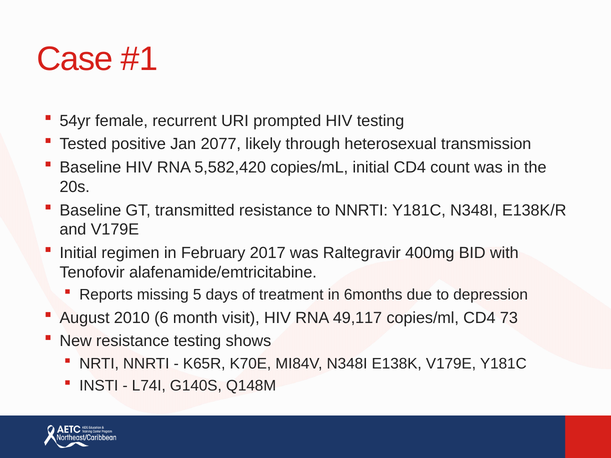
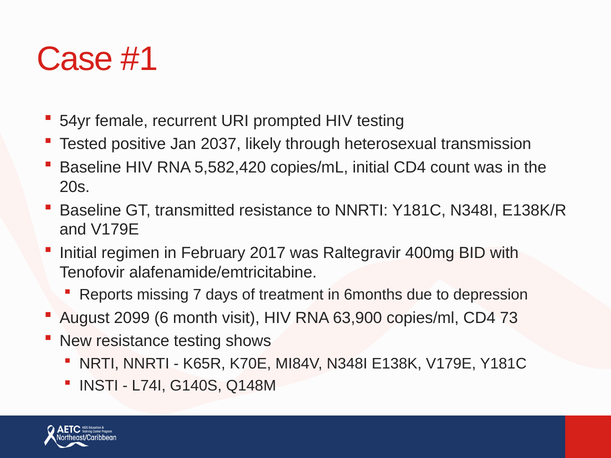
2077: 2077 -> 2037 (221, 144)
5: 5 -> 7 (197, 295)
2010: 2010 -> 2099 (132, 318)
49,117: 49,117 -> 63,900 (357, 318)
